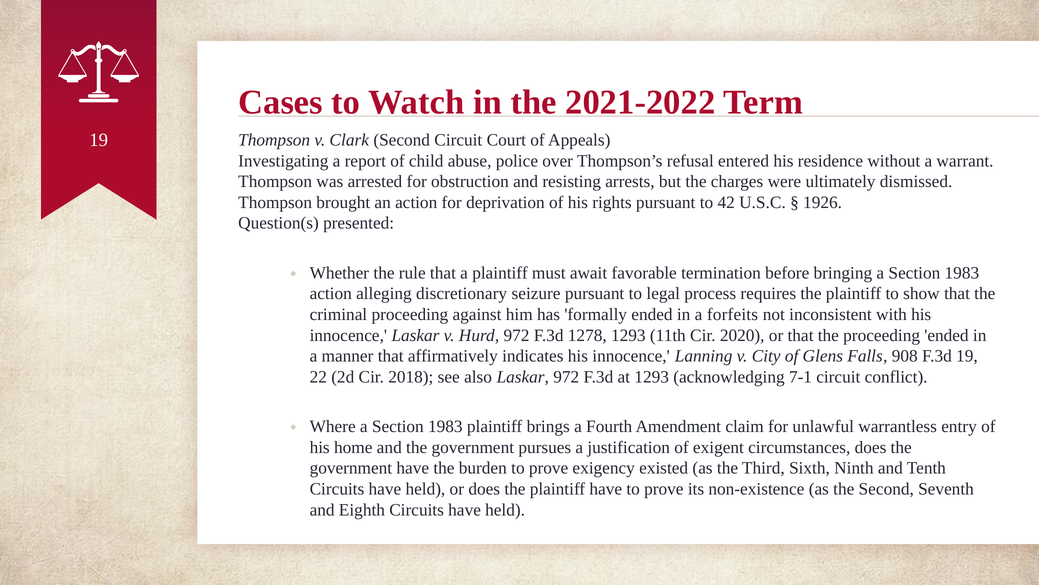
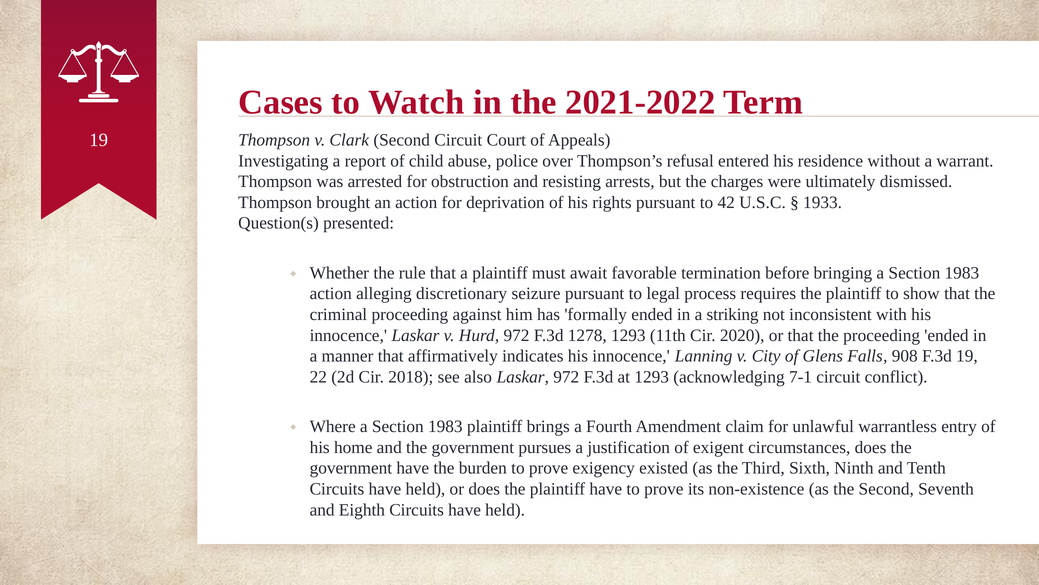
1926: 1926 -> 1933 (823, 202)
forfeits: forfeits -> striking (733, 314)
